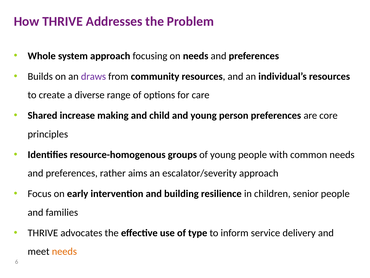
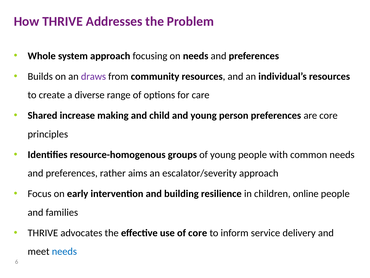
senior: senior -> online (306, 193)
of type: type -> core (198, 233)
needs colour: orange -> blue (64, 251)
